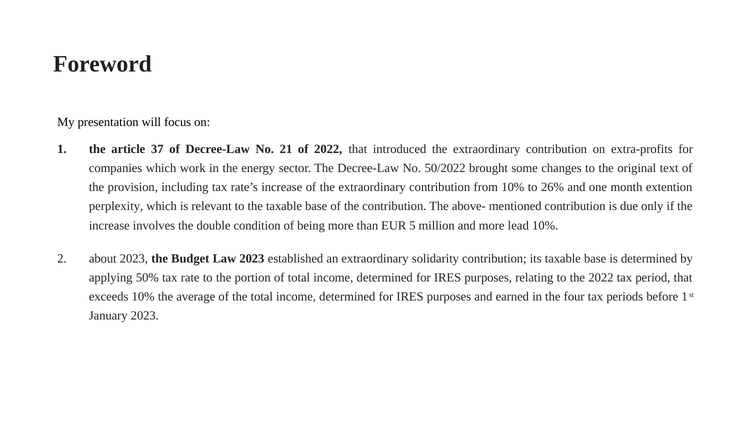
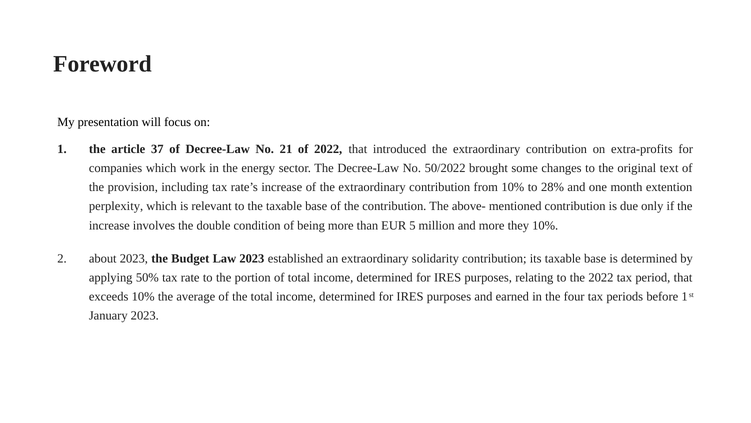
26%: 26% -> 28% (552, 187)
lead: lead -> they (518, 225)
